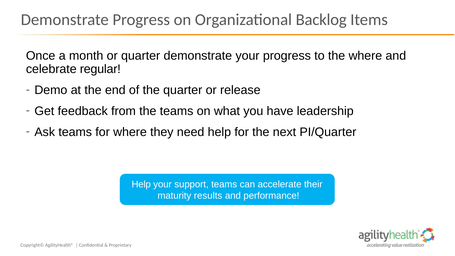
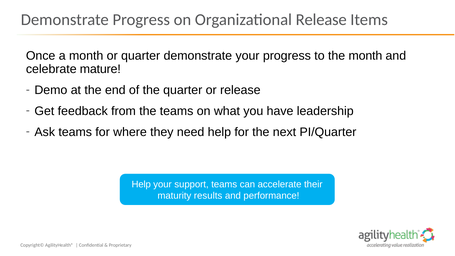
Organizational Backlog: Backlog -> Release (321, 20)
the where: where -> month (365, 56)
regular: regular -> mature (100, 69)
